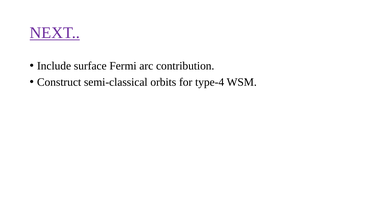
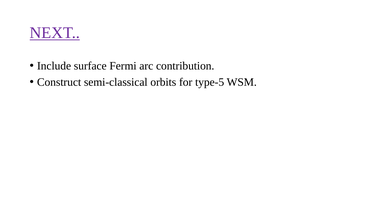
type-4: type-4 -> type-5 (210, 82)
